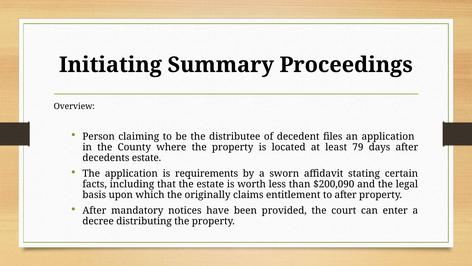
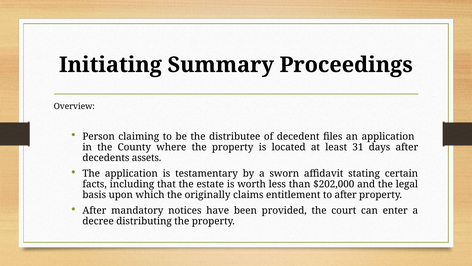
79: 79 -> 31 (358, 147)
decedents estate: estate -> assets (147, 158)
requirements: requirements -> testamentary (206, 173)
$200,090: $200,090 -> $202,000 (334, 184)
